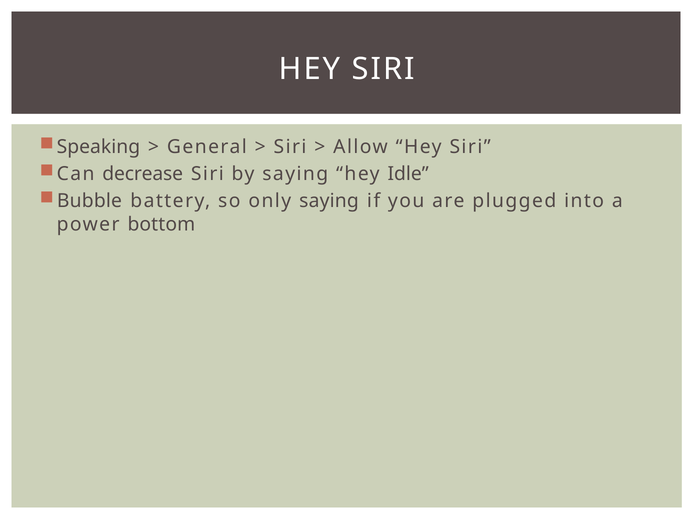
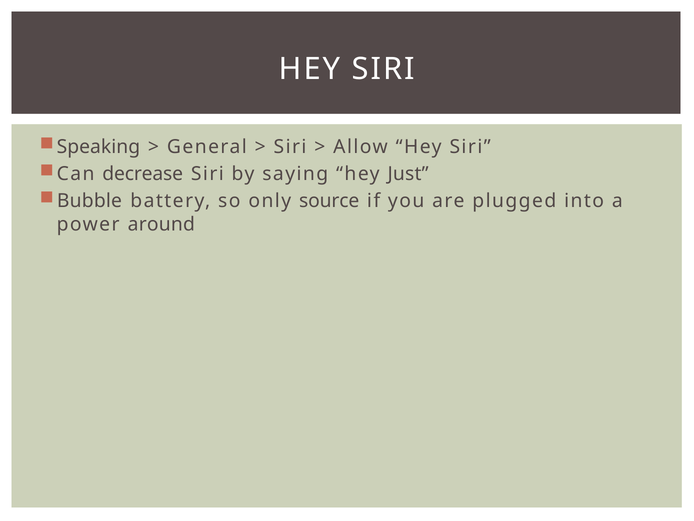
Idle: Idle -> Just (408, 174)
only saying: saying -> source (329, 201)
bottom: bottom -> around (161, 224)
